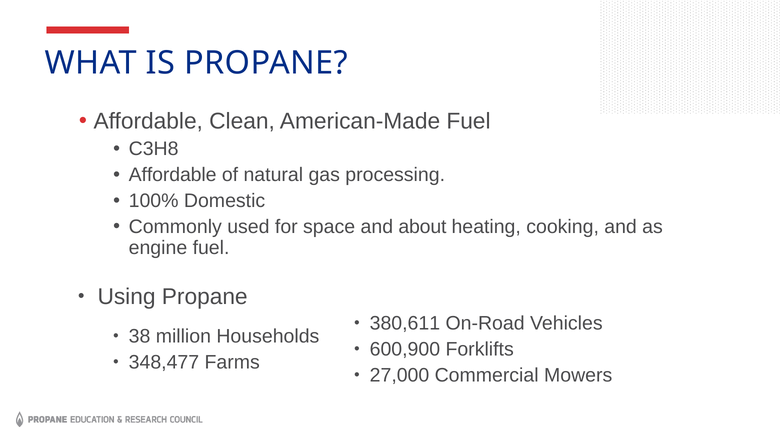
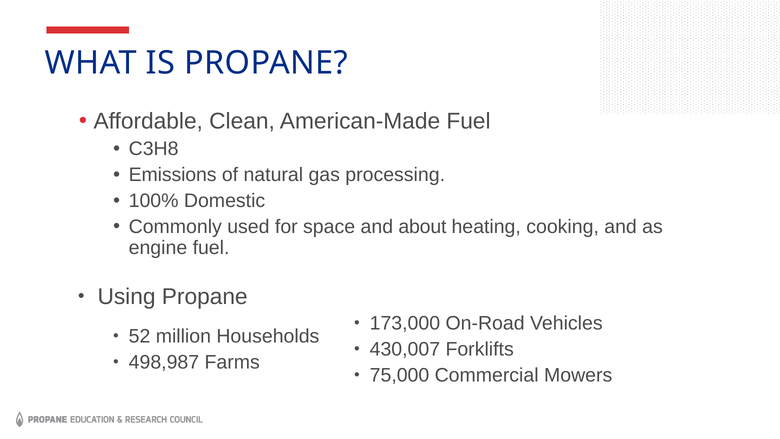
Affordable: Affordable -> Emissions (173, 175)
380,611: 380,611 -> 173,000 (405, 323)
38: 38 -> 52 (140, 336)
600,900: 600,900 -> 430,007 (405, 349)
348,477: 348,477 -> 498,987 (164, 362)
27,000: 27,000 -> 75,000 (399, 375)
